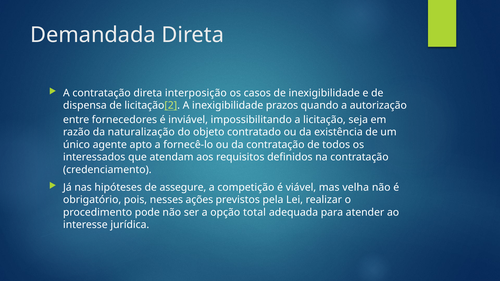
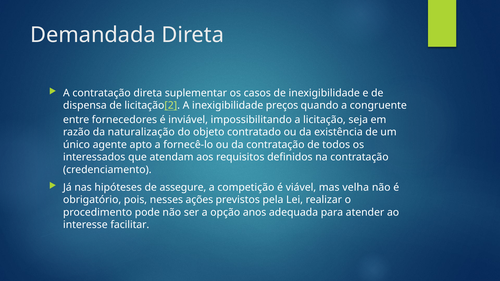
interposição: interposição -> suplementar (196, 93)
prazos: prazos -> preços (282, 106)
autorização: autorização -> congruente (378, 106)
total: total -> anos (255, 213)
jurídica: jurídica -> facilitar (130, 225)
